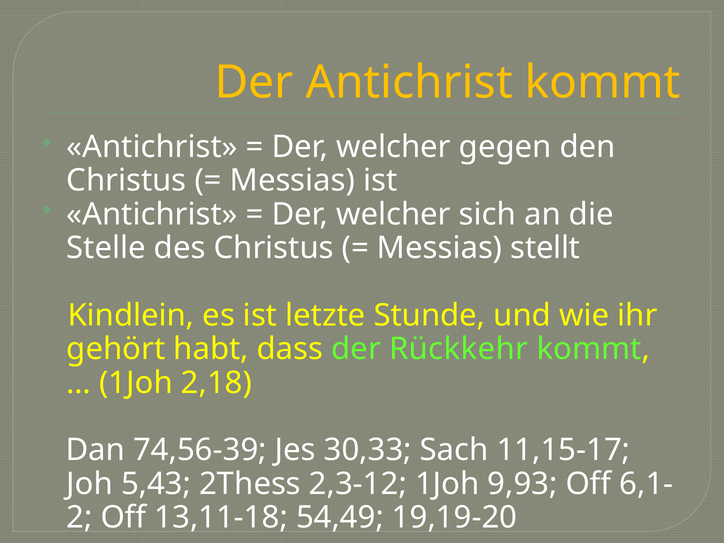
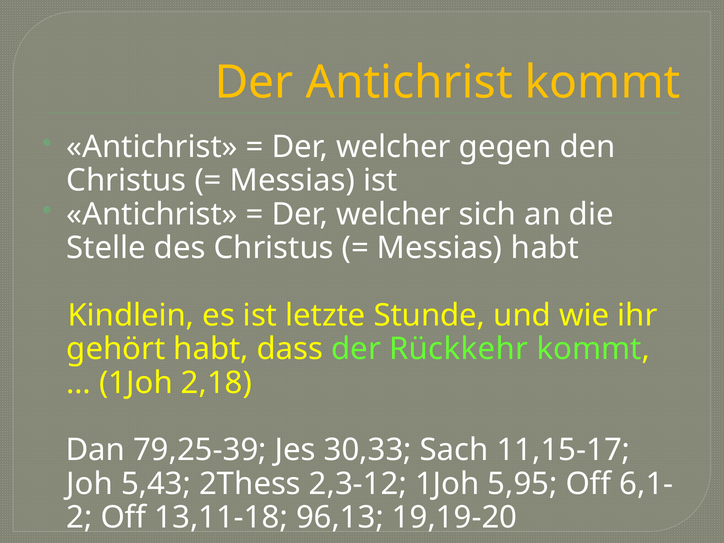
Messias stellt: stellt -> habt (545, 248)
74,56-39: 74,56-39 -> 79,25-39 (200, 450)
9,93: 9,93 -> 5,95 (523, 484)
54,49: 54,49 -> 96,13 (340, 517)
